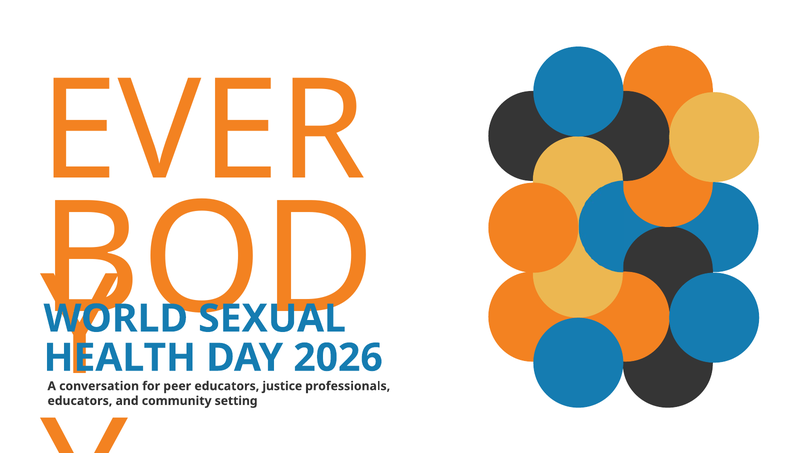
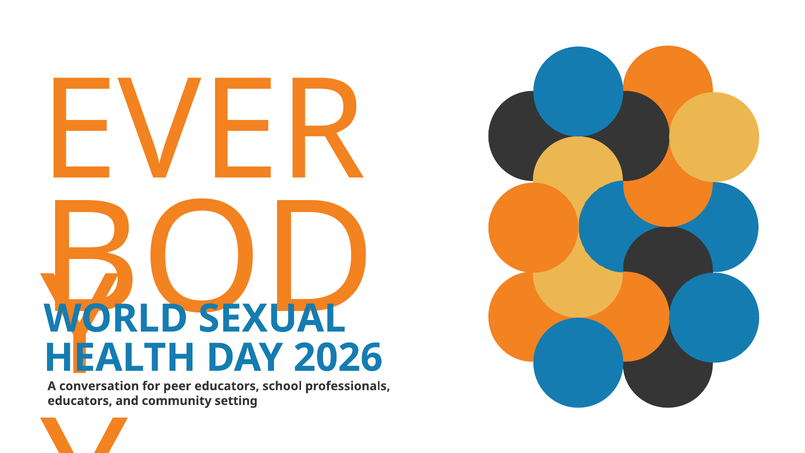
justice: justice -> school (282, 386)
